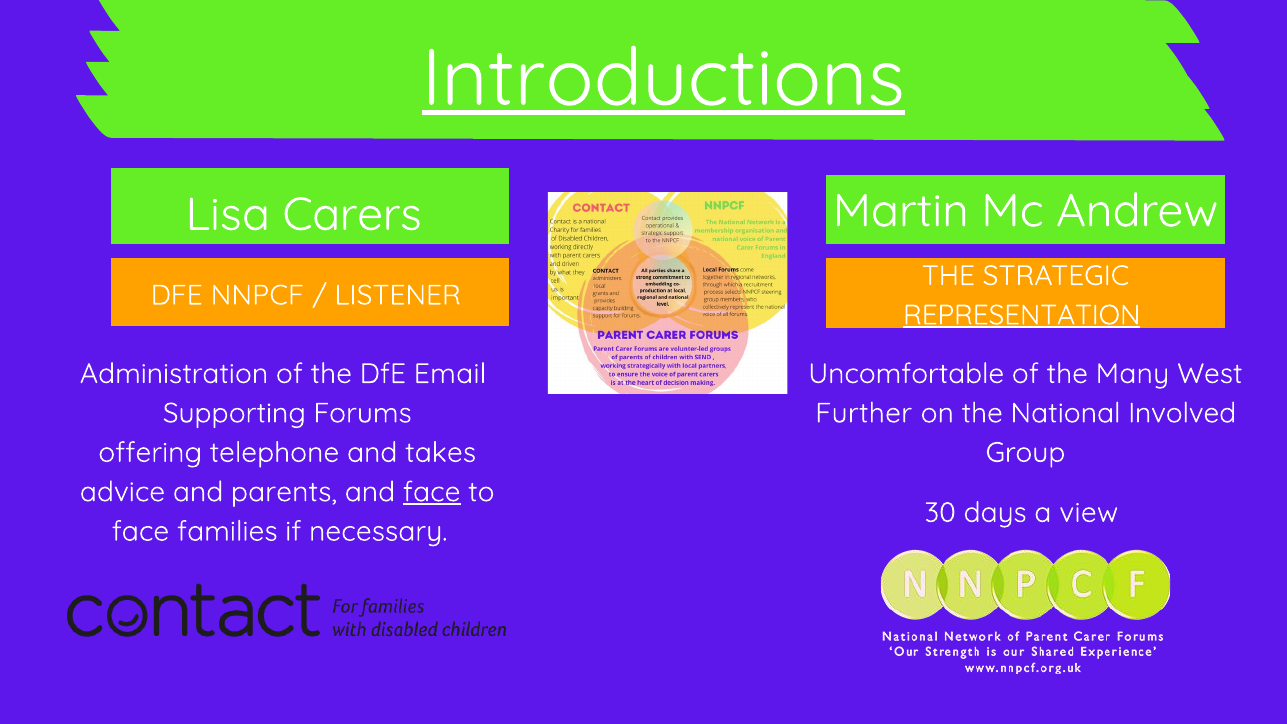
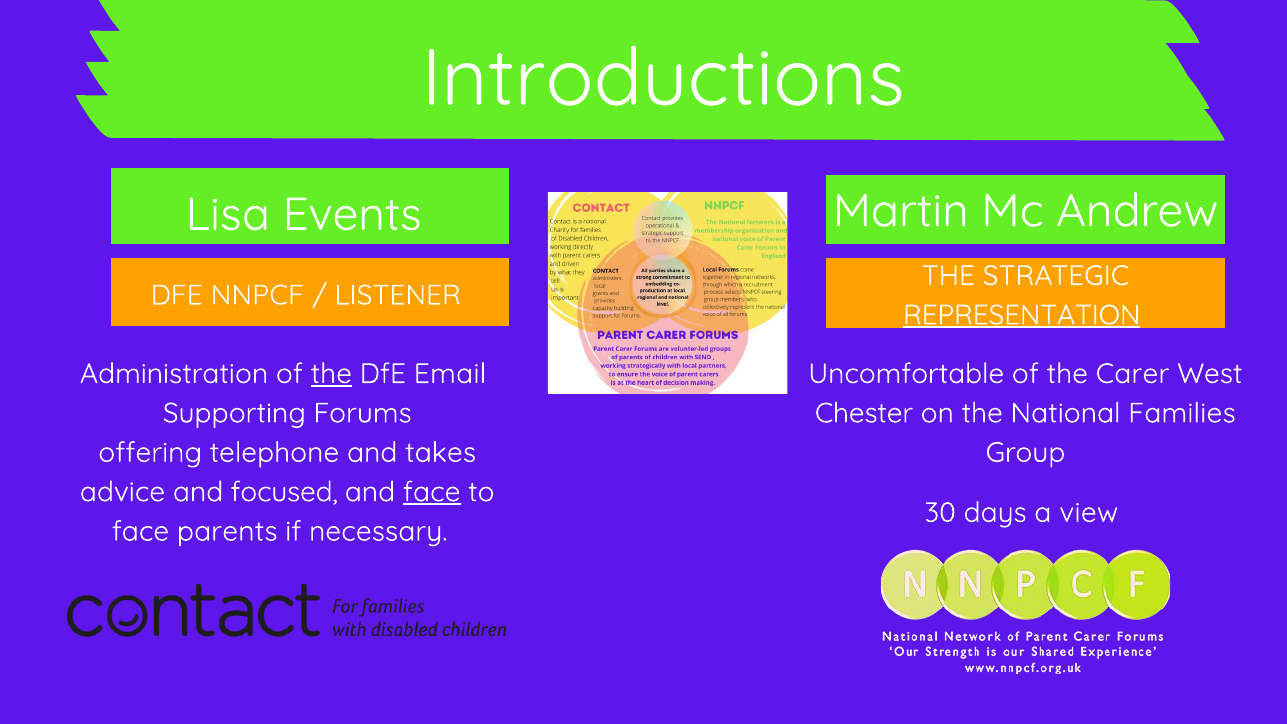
Introductions underline: present -> none (663, 78)
Carers: Carers -> Events (352, 215)
the underline: none -> present (331, 374)
Many: Many -> Carer (1132, 374)
Further: Further -> Chester (864, 413)
Involved: Involved -> Families (1182, 413)
parents: parents -> focused (284, 492)
families: families -> parents (227, 531)
